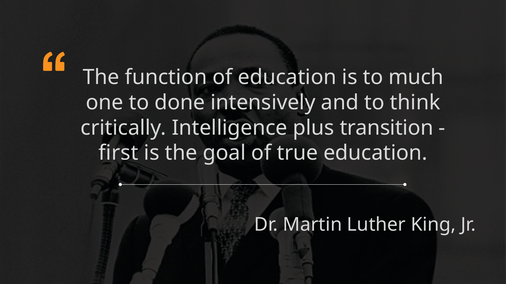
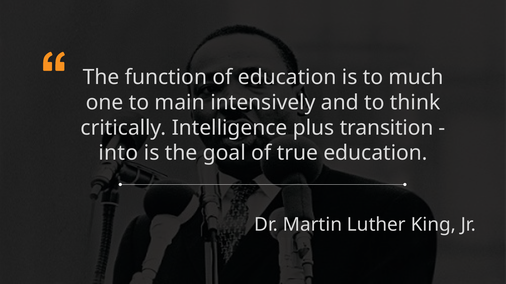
done: done -> main (180, 103)
first: first -> into (118, 153)
